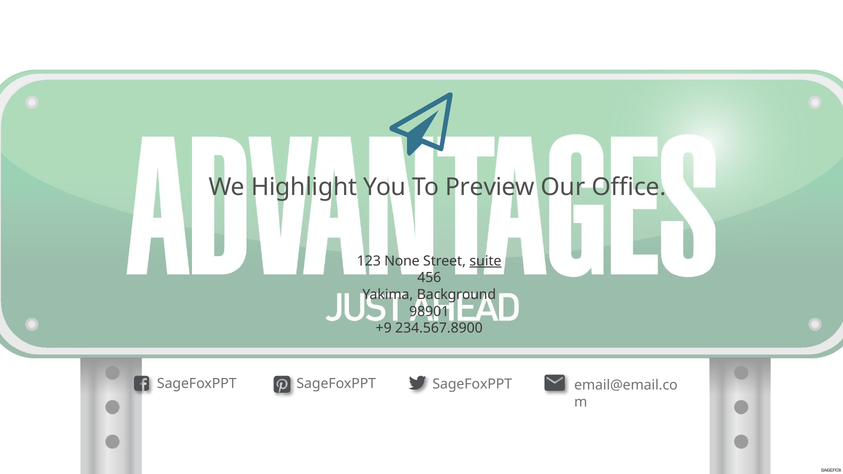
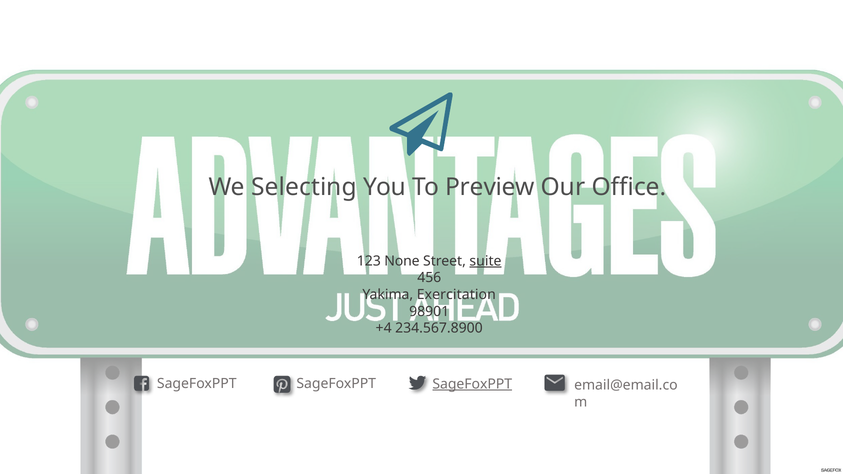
Highlight: Highlight -> Selecting (304, 187)
Background: Background -> Exercitation (456, 295)
+9: +9 -> +4 (384, 328)
SageFoxPPT underline: none -> present (472, 384)
